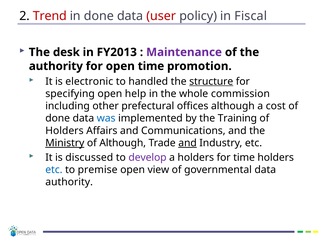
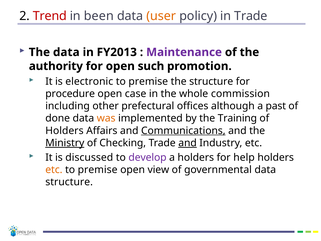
in done: done -> been (99, 16)
user colour: red -> orange (161, 16)
in Fiscal: Fiscal -> Trade (251, 16)
The desk: desk -> data (66, 52)
open time: time -> such (151, 66)
handled: handled -> premise (148, 81)
structure underline: present -> none (211, 81)
specifying: specifying -> procedure (70, 94)
help: help -> case (136, 94)
cost: cost -> past (276, 106)
was colour: blue -> orange (106, 118)
Communications underline: none -> present (183, 130)
of Although: Although -> Checking (123, 143)
for time: time -> help (244, 157)
etc colour: blue -> orange (54, 170)
authority: authority -> structure (69, 182)
